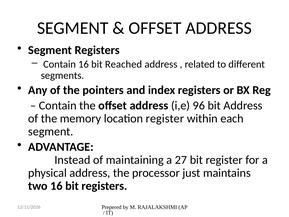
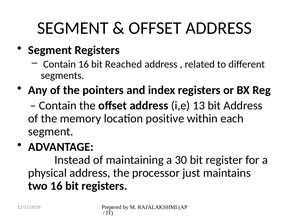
96: 96 -> 13 (199, 105)
location register: register -> positive (165, 118)
27: 27 -> 30 (181, 160)
